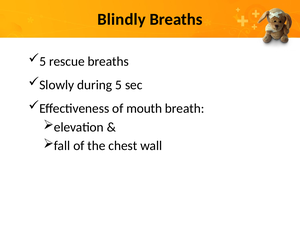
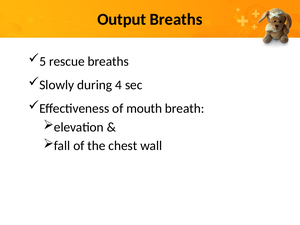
Blindly: Blindly -> Output (122, 19)
during 5: 5 -> 4 (119, 85)
